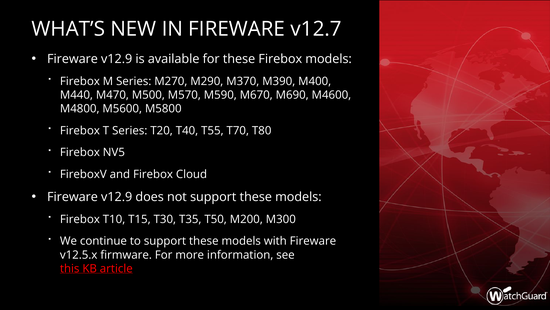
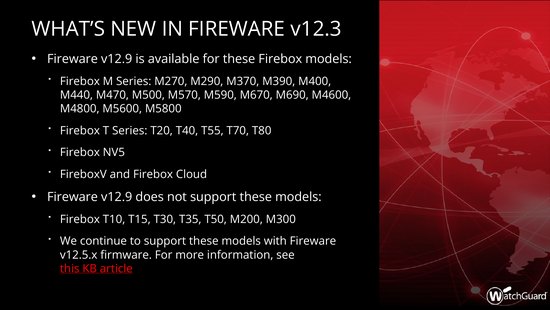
v12.7: v12.7 -> v12.3 (316, 29)
